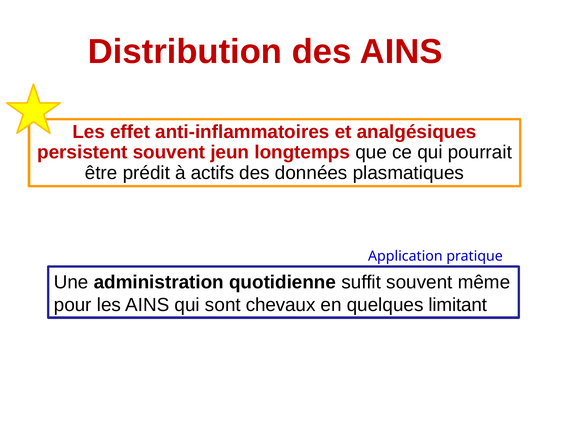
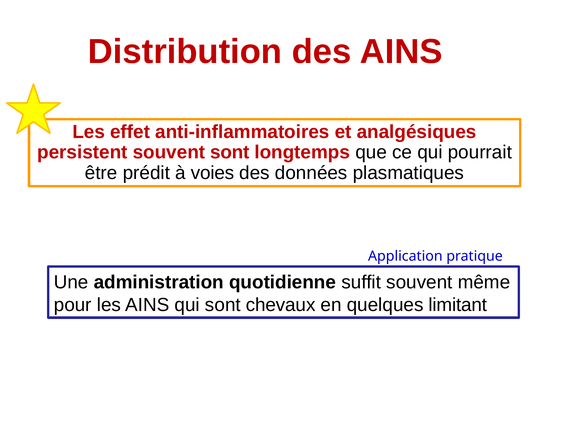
souvent jeun: jeun -> sont (230, 152)
actifs: actifs -> voies (213, 173)
